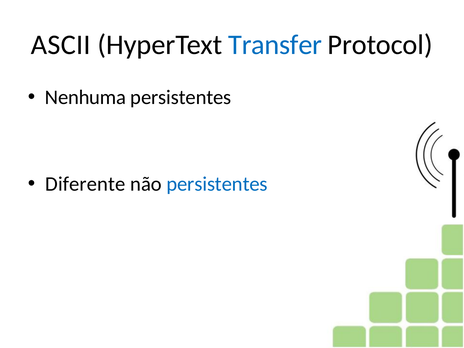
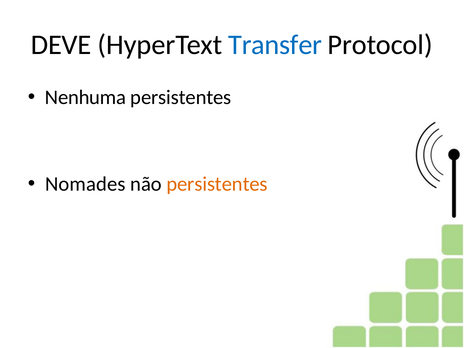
ASCII: ASCII -> DEVE (61, 45)
Diferente: Diferente -> Nomades (85, 184)
persistentes colour: blue -> orange (217, 184)
